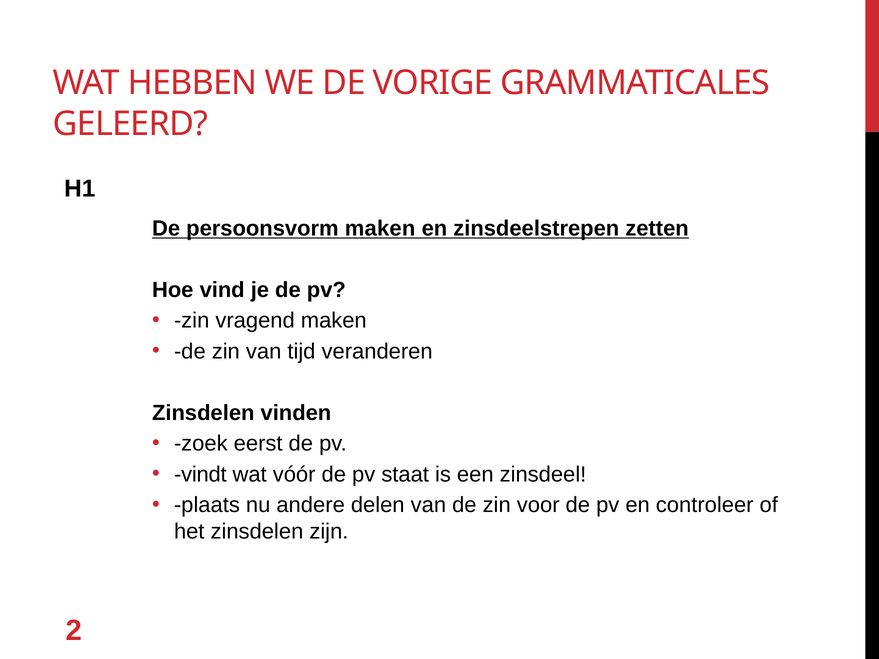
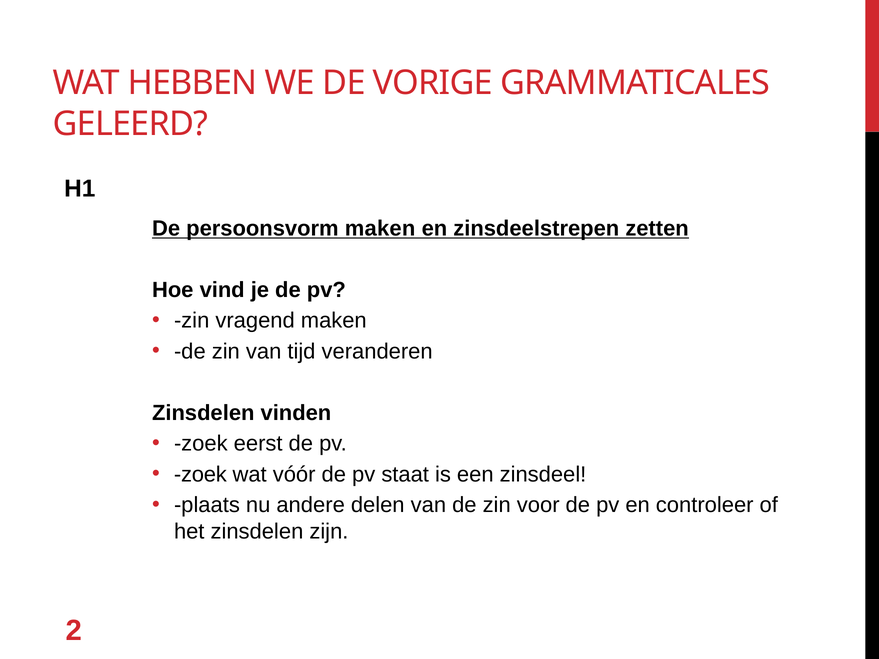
vindt: vindt -> zoek (200, 474)
